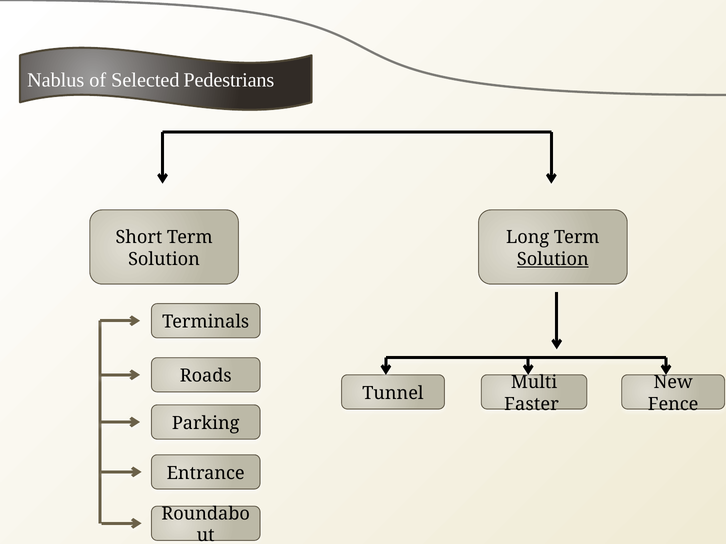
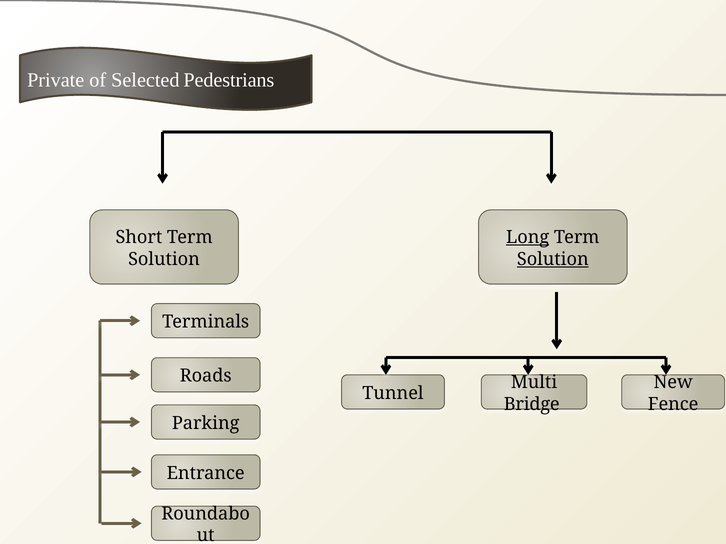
Nablus: Nablus -> Private (56, 80)
Long underline: none -> present (528, 238)
Faster: Faster -> Bridge (532, 404)
